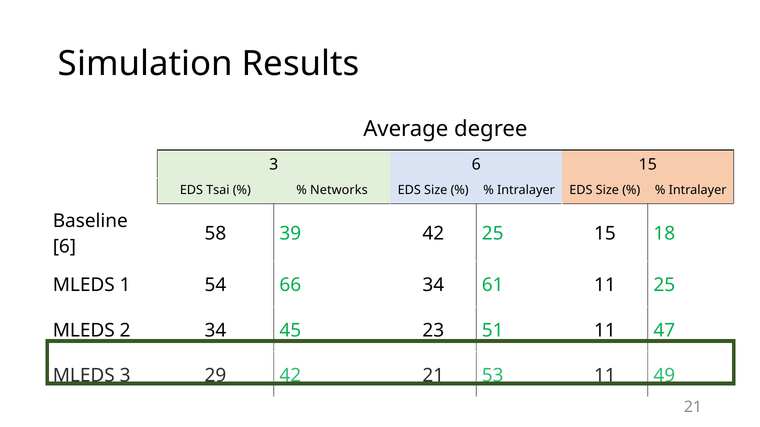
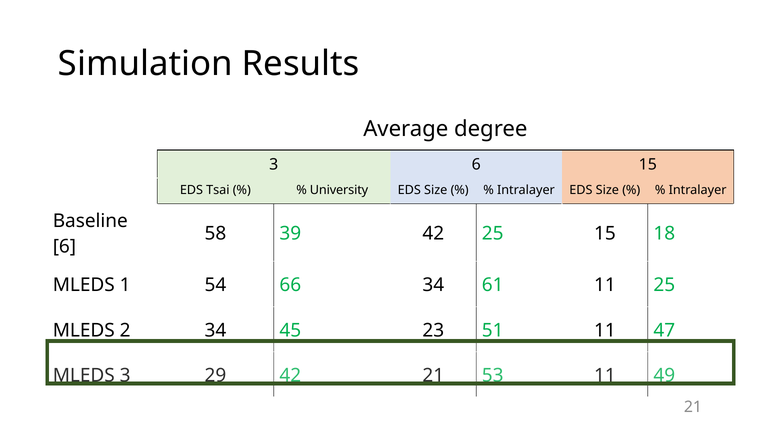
Networks: Networks -> University (339, 190)
